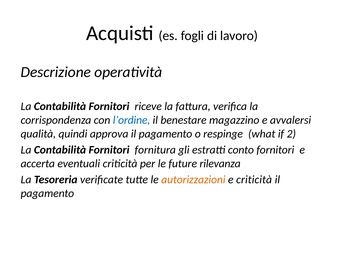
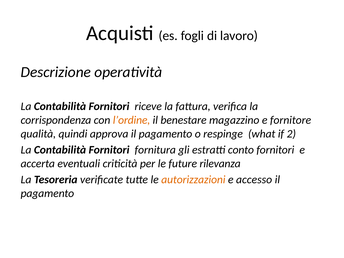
l’ordine colour: blue -> orange (132, 120)
avvalersi: avvalersi -> fornitore (291, 120)
e criticità: criticità -> accesso (254, 180)
